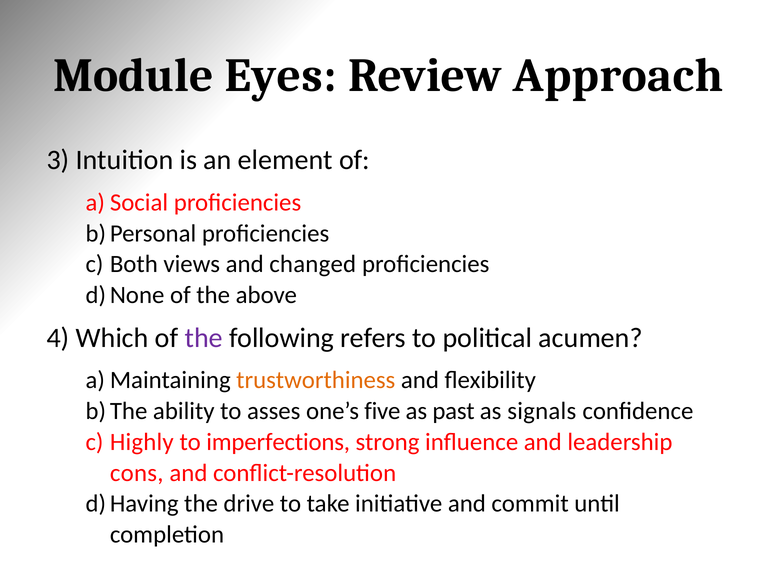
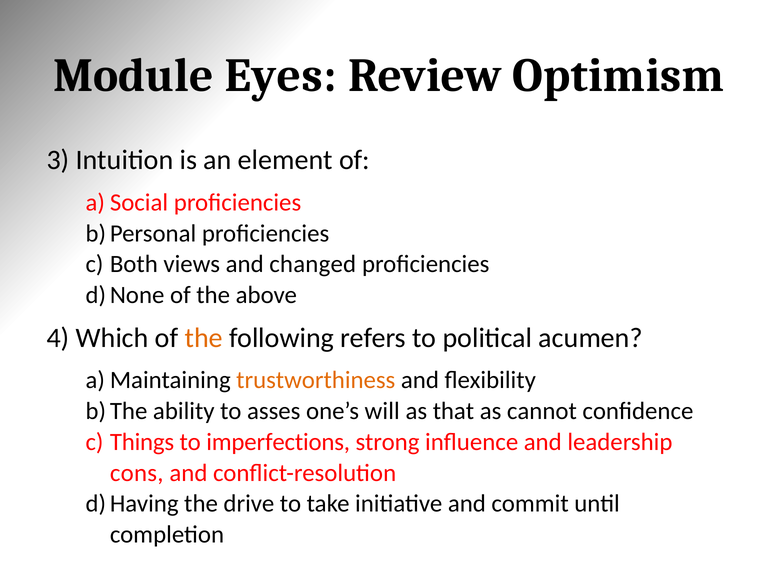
Approach: Approach -> Optimism (618, 75)
the colour: purple -> orange (204, 338)
five: five -> will (382, 411)
past: past -> that (453, 411)
signals: signals -> cannot (542, 411)
Highly: Highly -> Things (142, 442)
